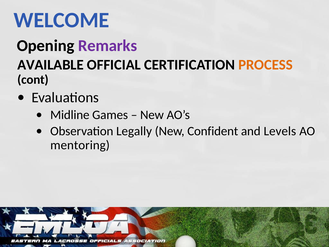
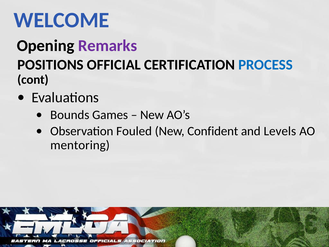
AVAILABLE: AVAILABLE -> POSITIONS (50, 65)
PROCESS colour: orange -> blue (265, 65)
Midline: Midline -> Bounds (70, 115)
Legally: Legally -> Fouled (134, 131)
